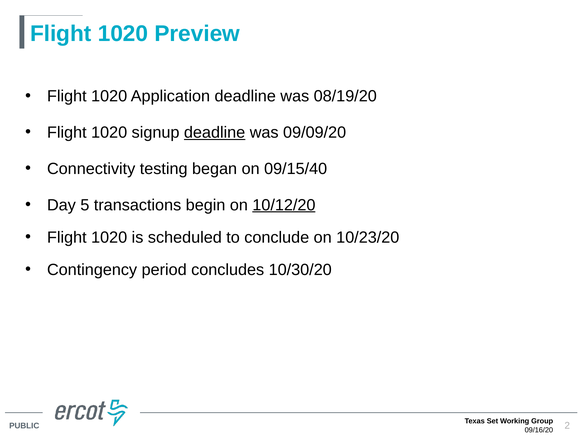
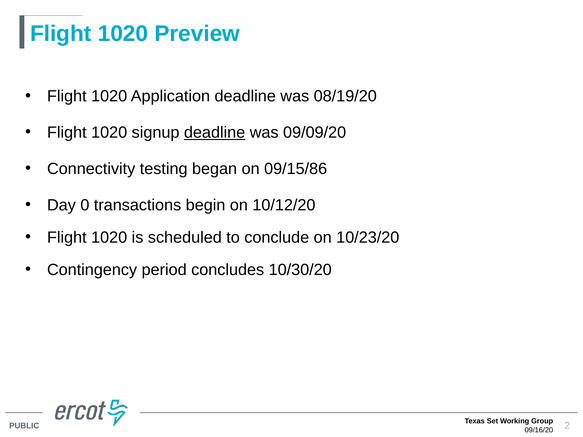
09/15/40: 09/15/40 -> 09/15/86 (296, 169)
5: 5 -> 0 (85, 205)
10/12/20 underline: present -> none (284, 205)
